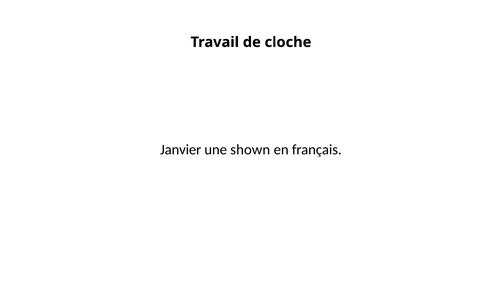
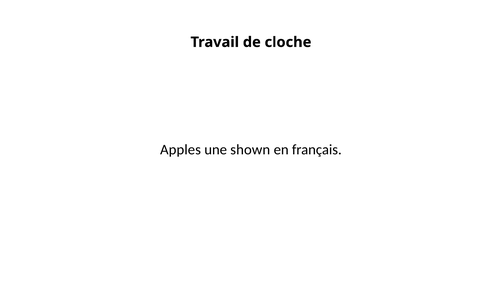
Janvier: Janvier -> Apples (181, 150)
